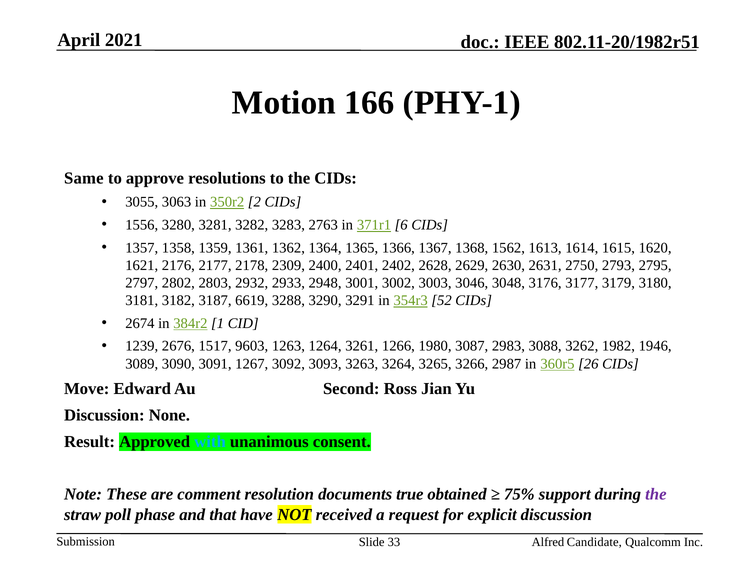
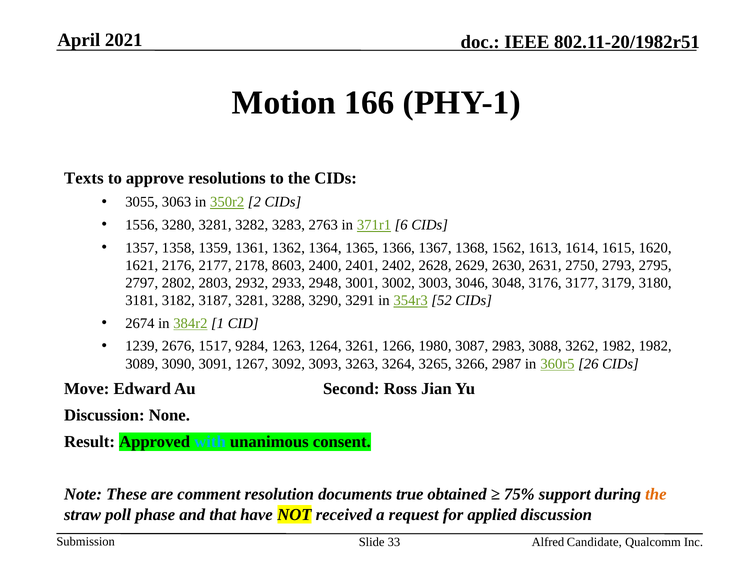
Same: Same -> Texts (84, 178)
2309: 2309 -> 8603 (288, 265)
3187 6619: 6619 -> 3281 (252, 300)
9603: 9603 -> 9284 (252, 346)
1982 1946: 1946 -> 1982 (655, 346)
the colour: purple -> orange (656, 494)
explicit: explicit -> applied (492, 514)
